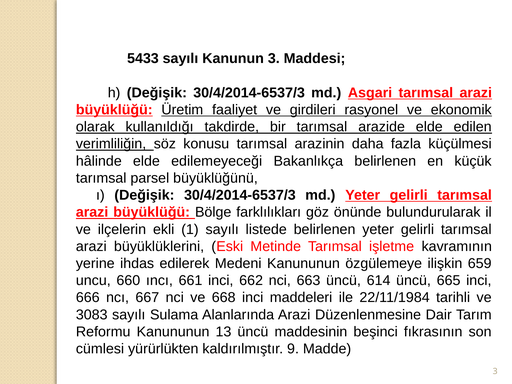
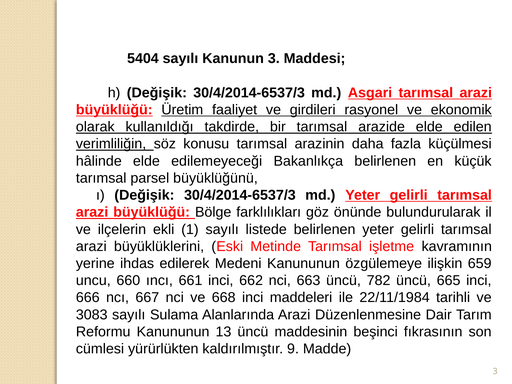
5433: 5433 -> 5404 (143, 59)
614: 614 -> 782 (379, 281)
